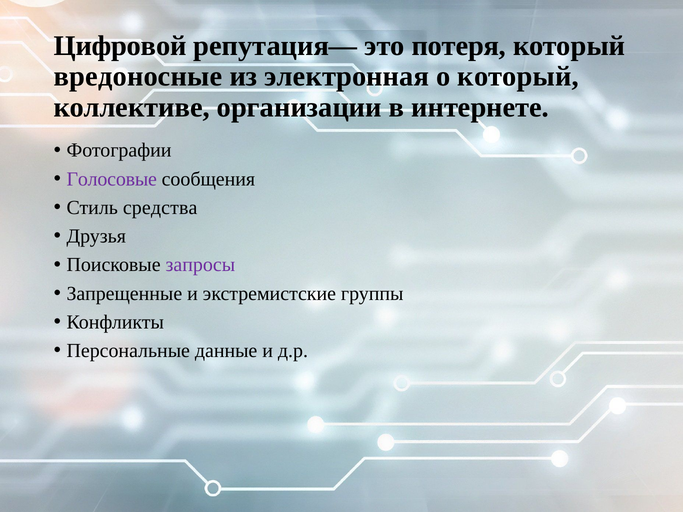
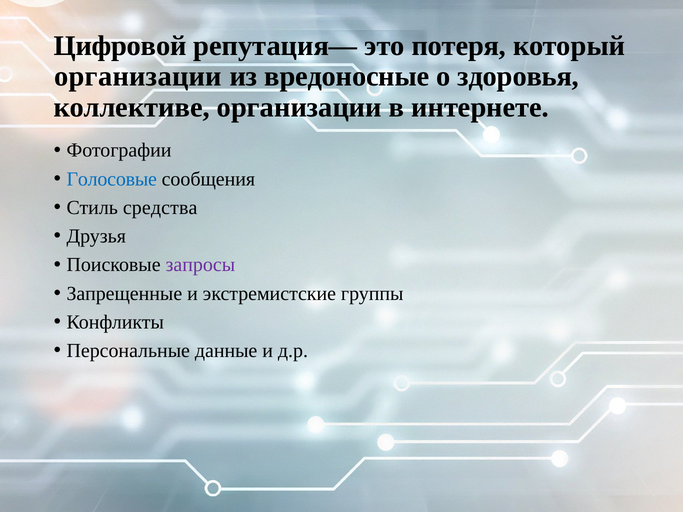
вредоносные: вредоносные -> организации (138, 77)
электронная: электронная -> вредоносные (347, 77)
о который: который -> здоровья (518, 77)
Голосовые colour: purple -> blue (112, 179)
